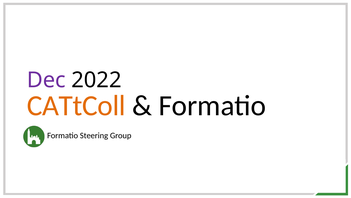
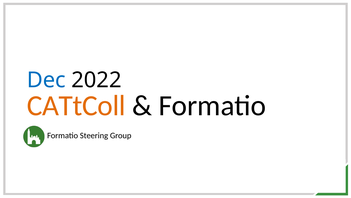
Dec colour: purple -> blue (46, 80)
